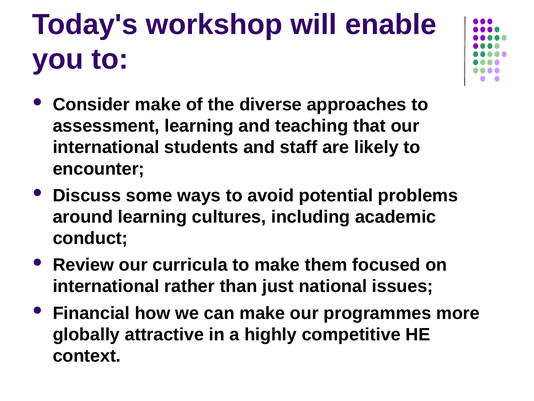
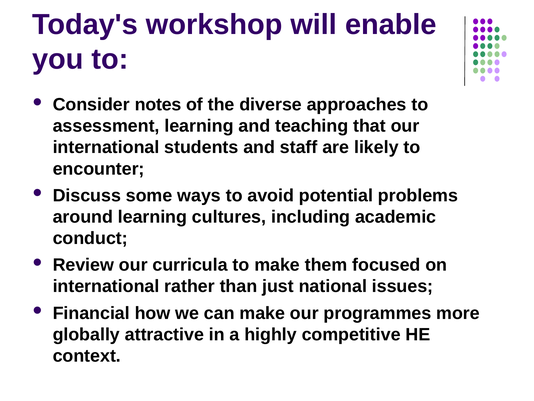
Consider make: make -> notes (158, 105)
